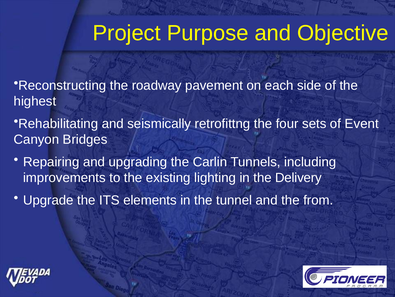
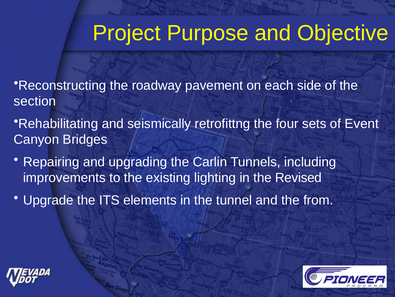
highest: highest -> section (35, 101)
Delivery: Delivery -> Revised (298, 177)
